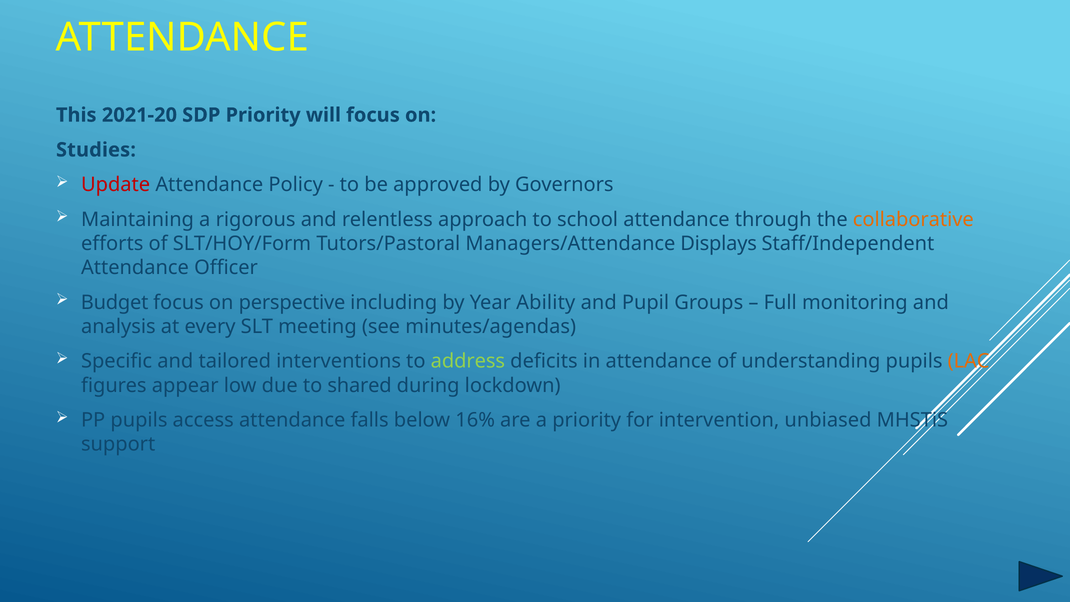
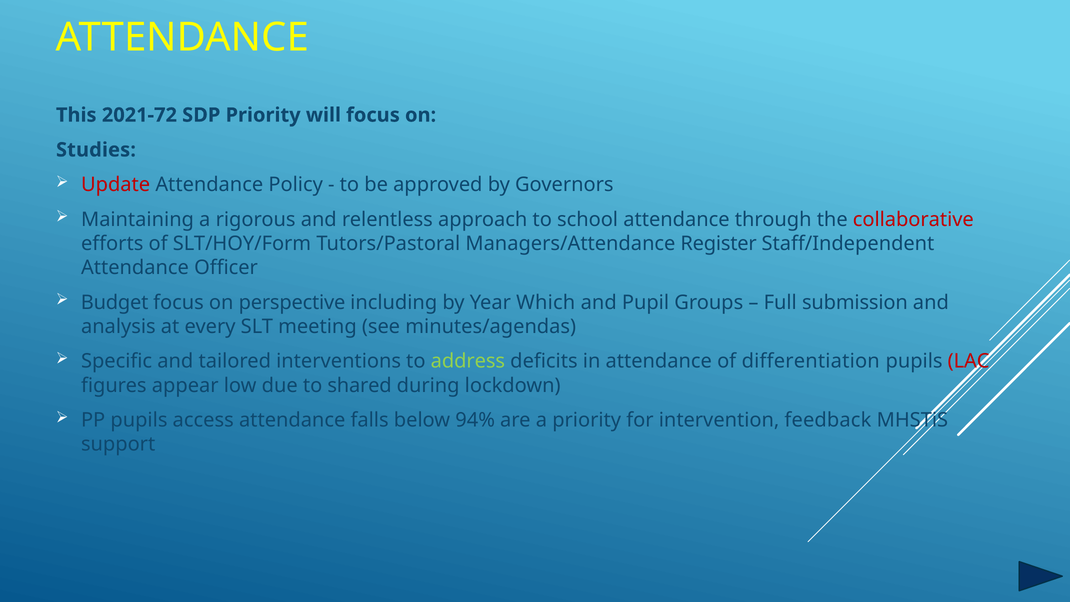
2021-20: 2021-20 -> 2021-72 (139, 115)
collaborative colour: orange -> red (913, 219)
Displays: Displays -> Register (719, 244)
Ability: Ability -> Which (546, 302)
monitoring: monitoring -> submission (855, 302)
understanding: understanding -> differentiation (811, 361)
LAC colour: orange -> red (969, 361)
16%: 16% -> 94% (475, 420)
unbiased: unbiased -> feedback (828, 420)
